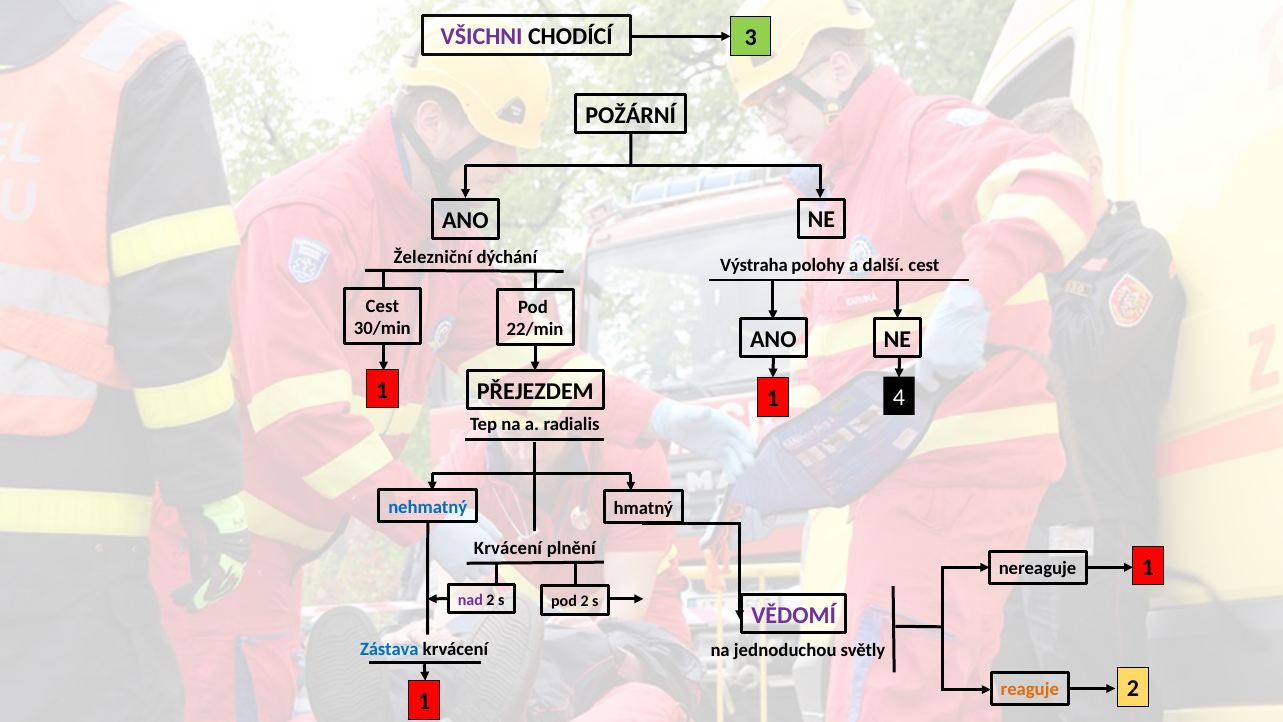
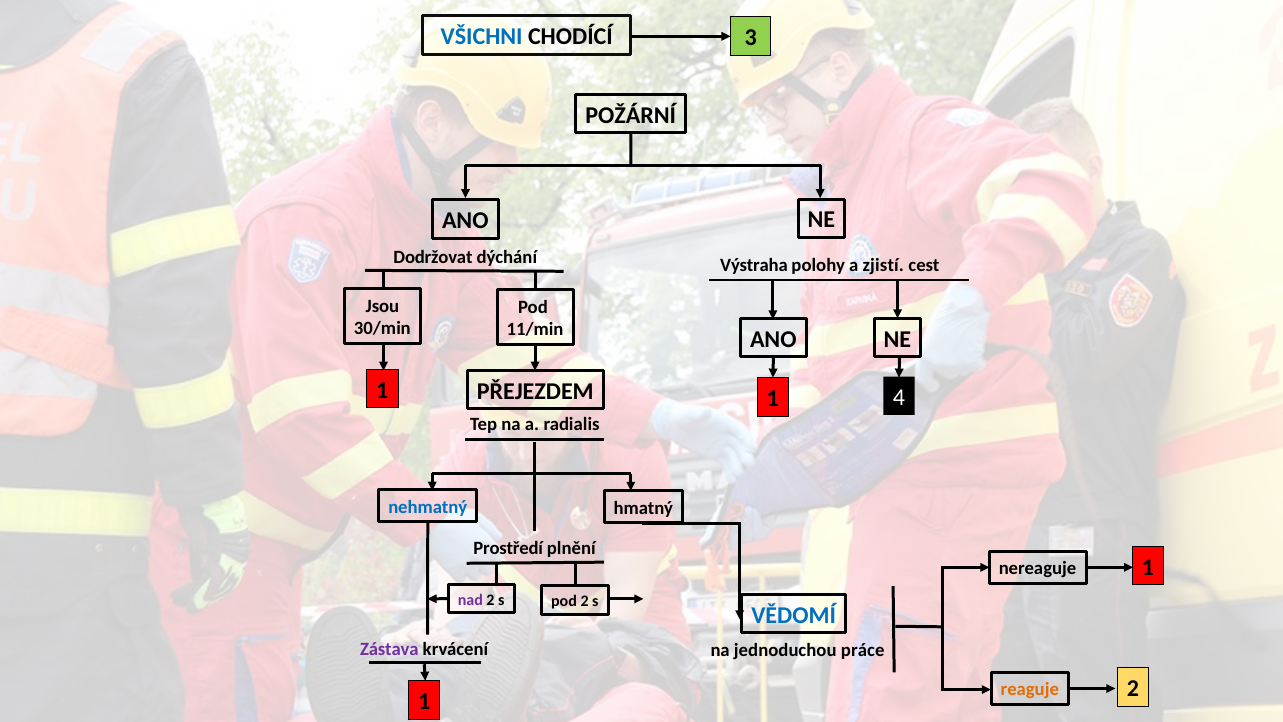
VŠICHNI colour: purple -> blue (482, 37)
Železniční: Železniční -> Dodržovat (433, 257)
další: další -> zjistí (883, 265)
Cest: Cest -> Jsou (382, 306)
22/min: 22/min -> 11/min (535, 329)
Krvácení: Krvácení -> Prostředí (508, 548)
VĚDOMÍ colour: purple -> blue (794, 615)
Zástava colour: blue -> purple (389, 649)
světly: světly -> práce (863, 650)
